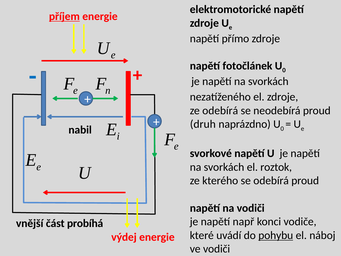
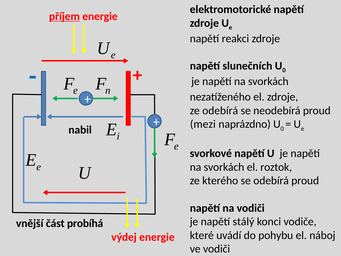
přímo: přímo -> reakci (235, 38)
fotočlánek: fotočlánek -> slunečních (247, 66)
druh: druh -> mezi (203, 124)
např: např -> stálý (243, 221)
pohybu underline: present -> none (276, 235)
